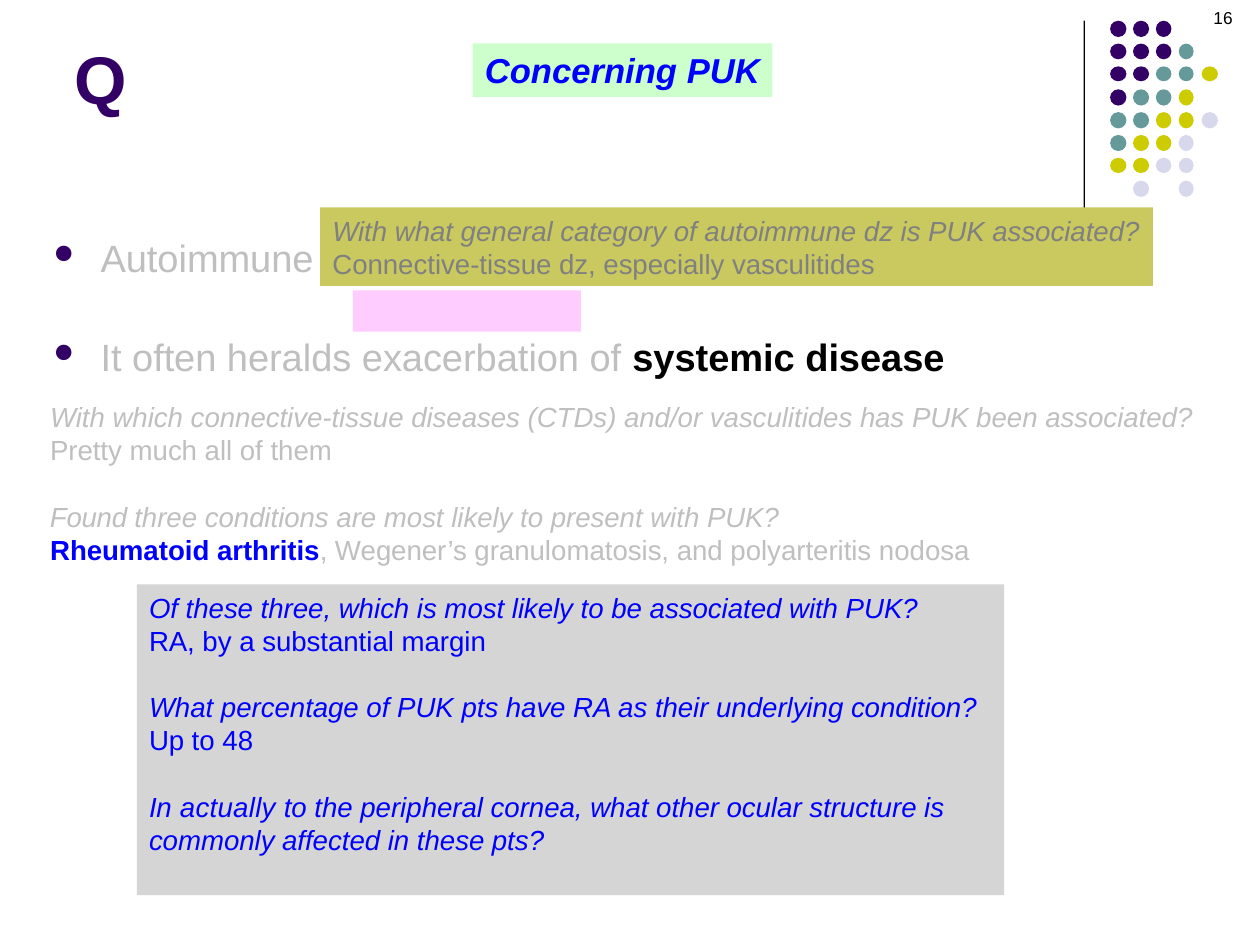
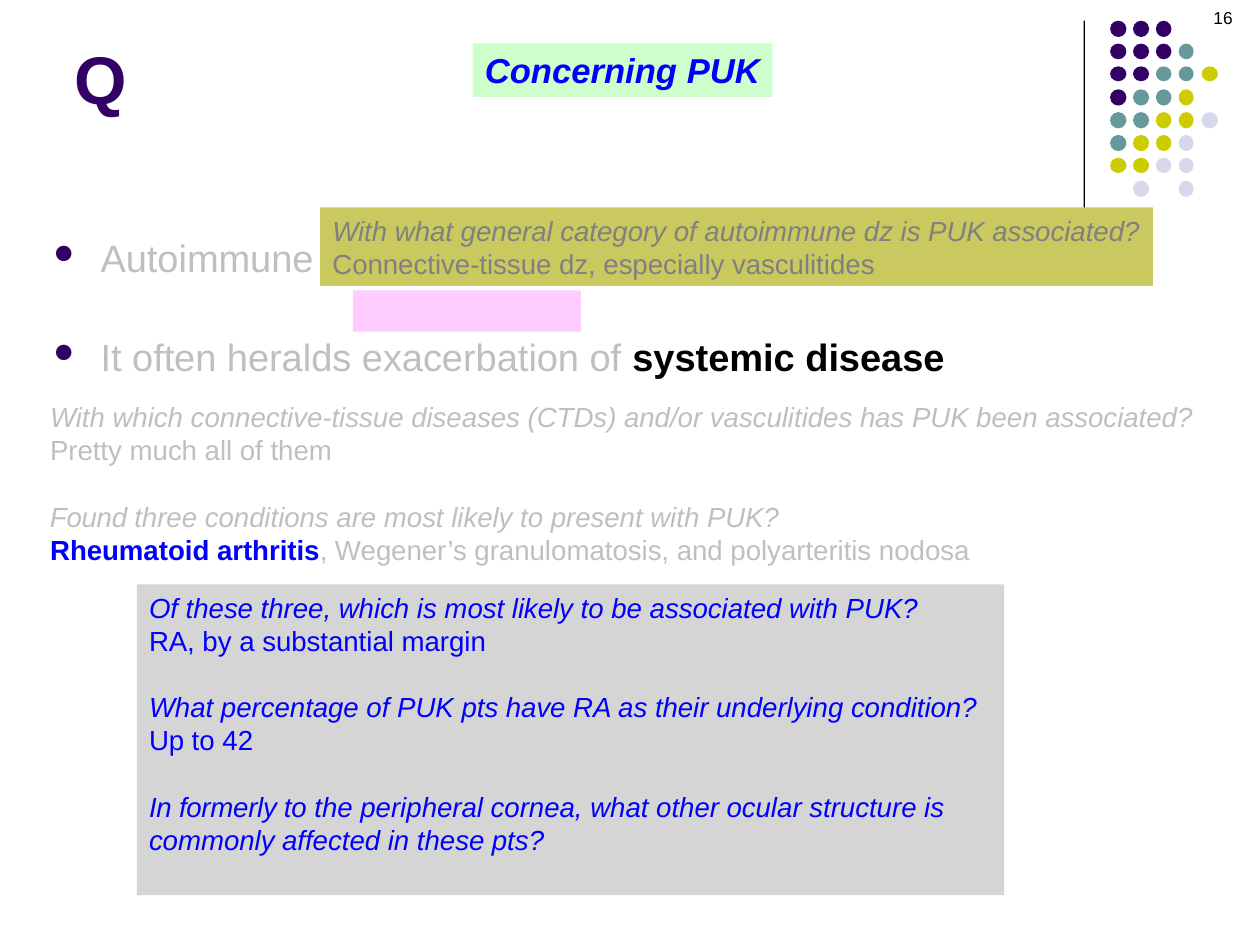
48: 48 -> 42 (238, 742)
actually: actually -> formerly (228, 809)
